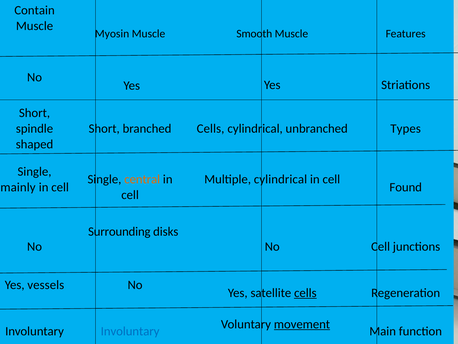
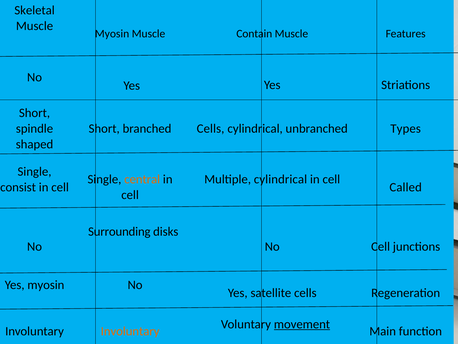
Contain: Contain -> Skeletal (35, 10)
Smooth: Smooth -> Contain (254, 34)
mainly: mainly -> consist (18, 187)
Found: Found -> Called (406, 187)
Yes vessels: vessels -> myosin (46, 285)
cells underline: present -> none (305, 292)
Involuntary colour: blue -> orange (130, 331)
